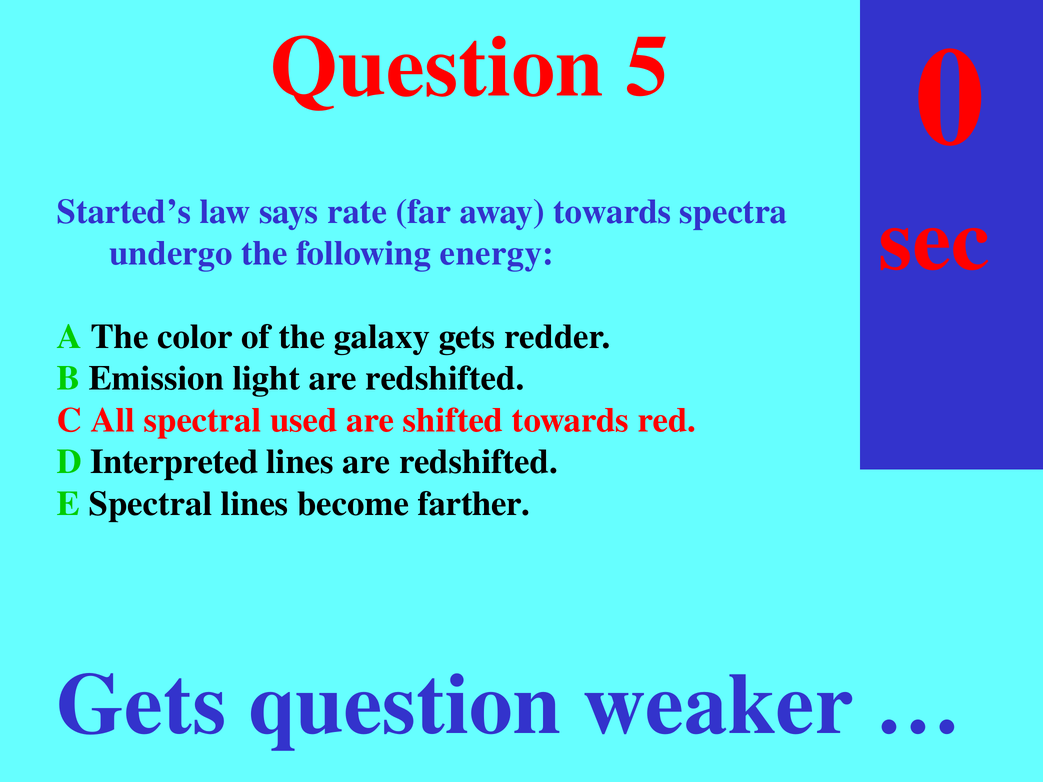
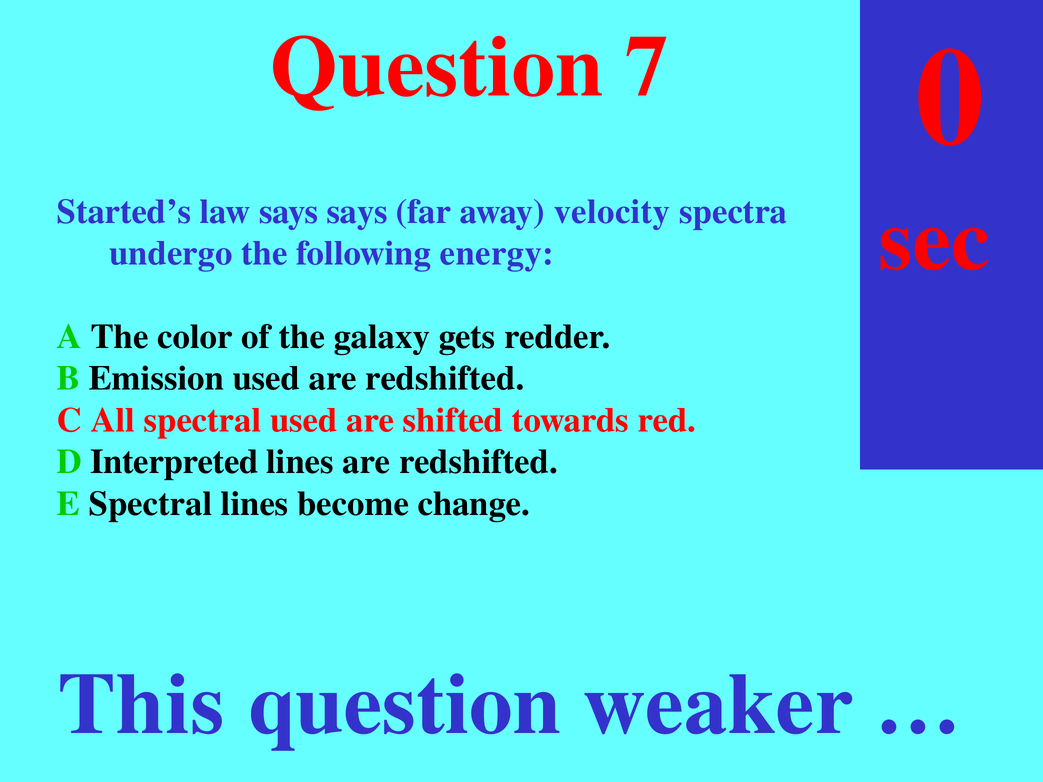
Question 5: 5 -> 7 (647, 67)
says rate: rate -> says (357, 212)
away towards: towards -> velocity (612, 212)
Emission light: light -> used (266, 379)
farther: farther -> change (474, 504)
Gets: Gets -> This (141, 705)
